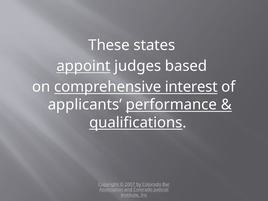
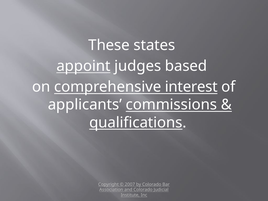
performance: performance -> commissions (171, 105)
